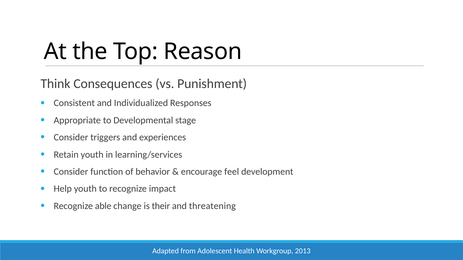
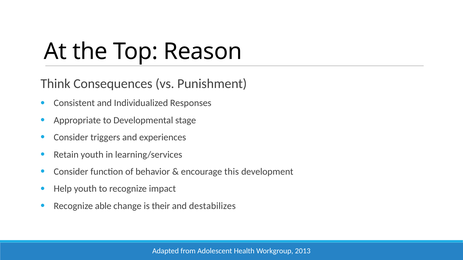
feel: feel -> this (232, 172)
threatening: threatening -> destabilizes (212, 206)
